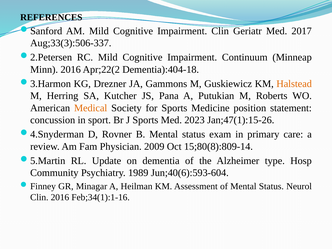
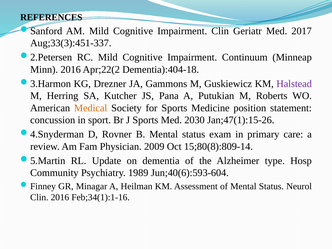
Aug;33(3):506-337: Aug;33(3):506-337 -> Aug;33(3):451-337 (71, 43)
Halstead colour: orange -> purple (294, 84)
2023: 2023 -> 2030 (195, 120)
